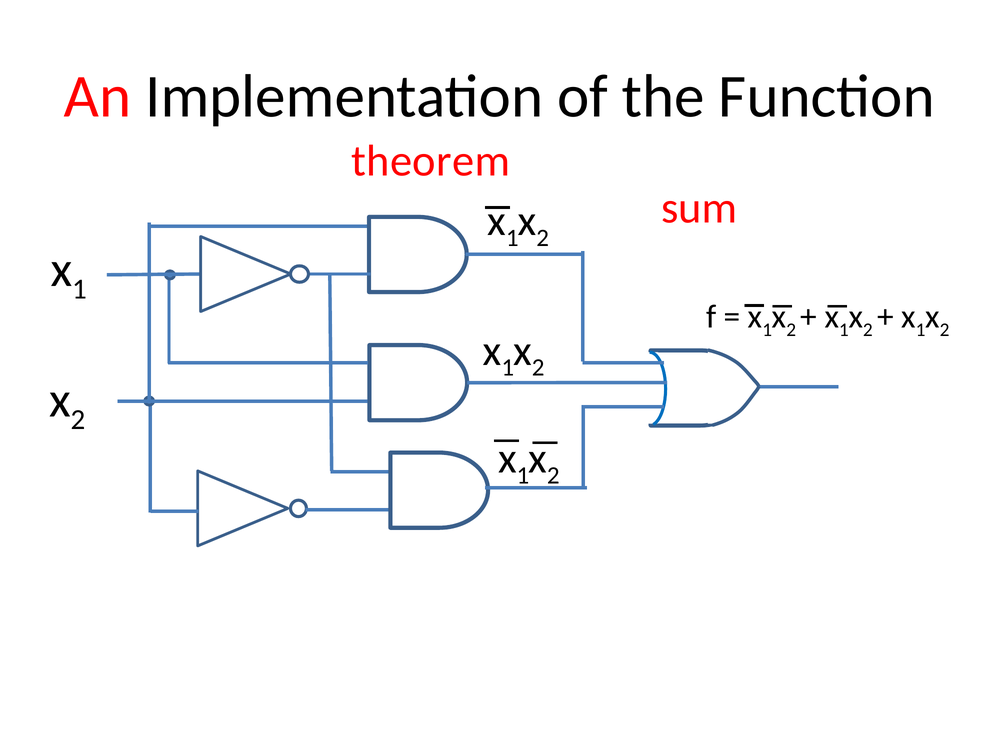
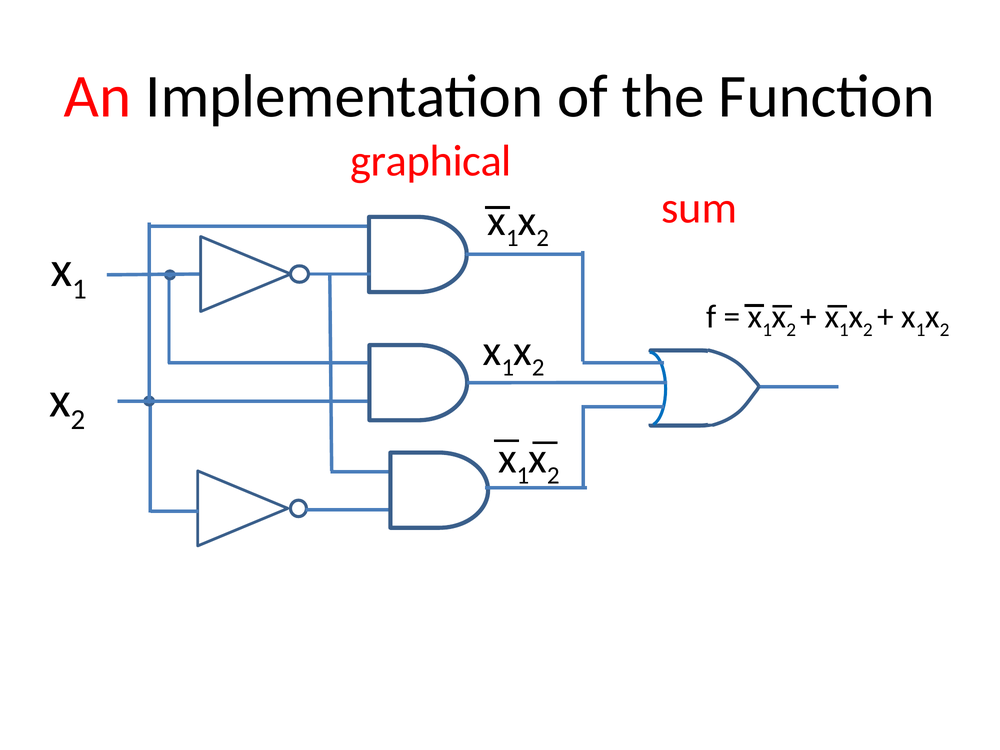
theorem: theorem -> graphical (431, 161)
